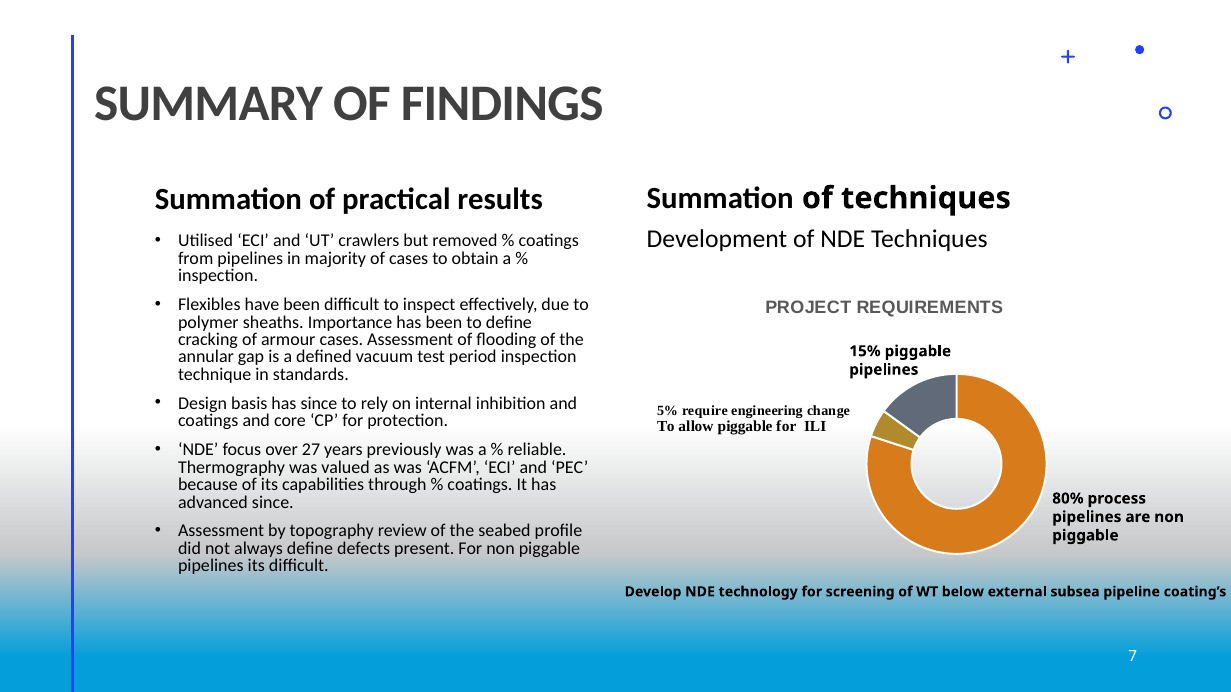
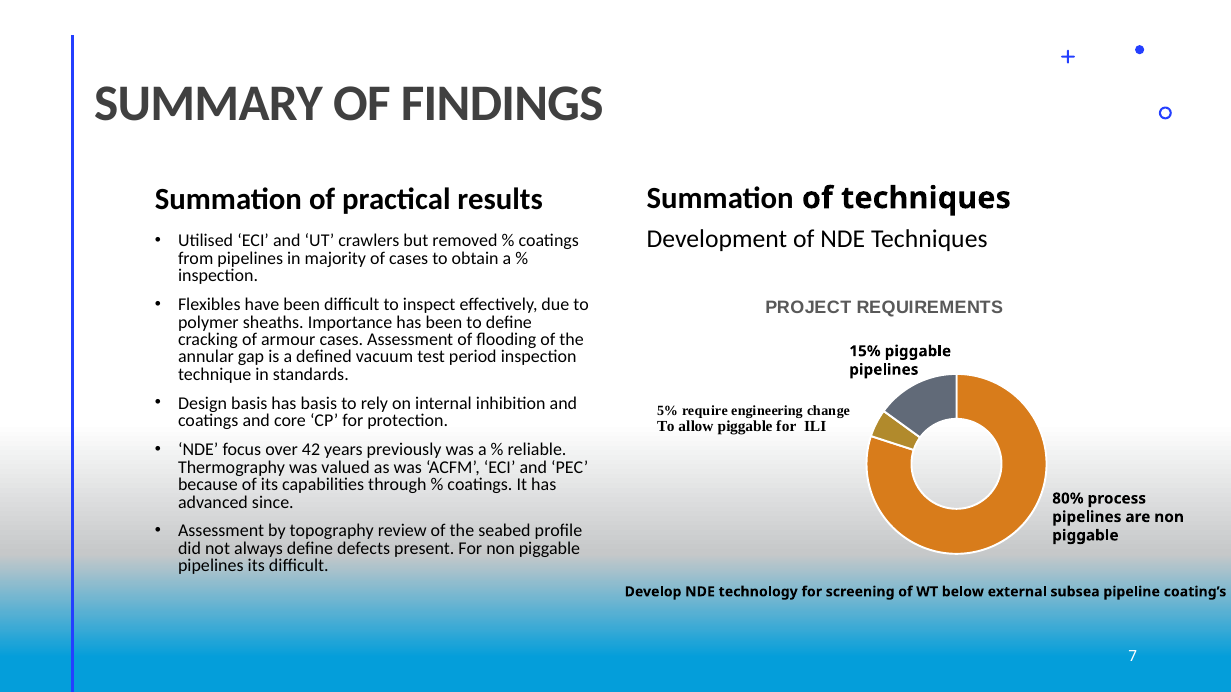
has since: since -> basis (319, 404)
27: 27 -> 42 (311, 450)
